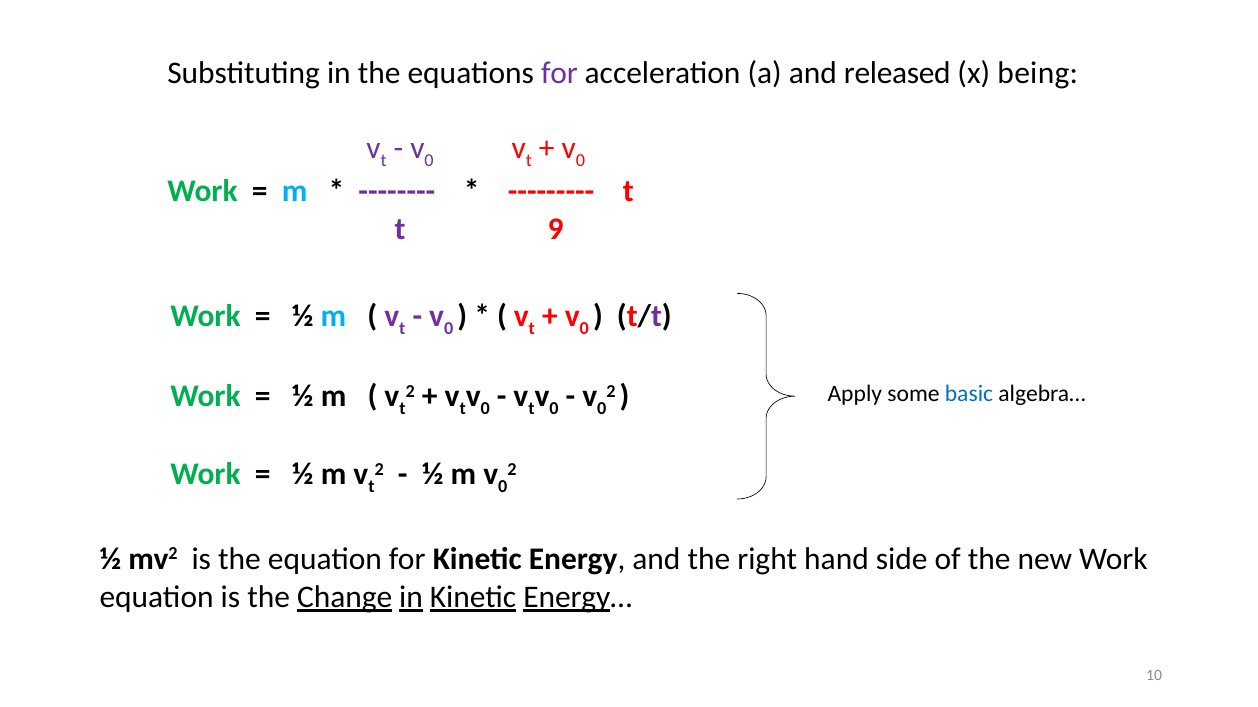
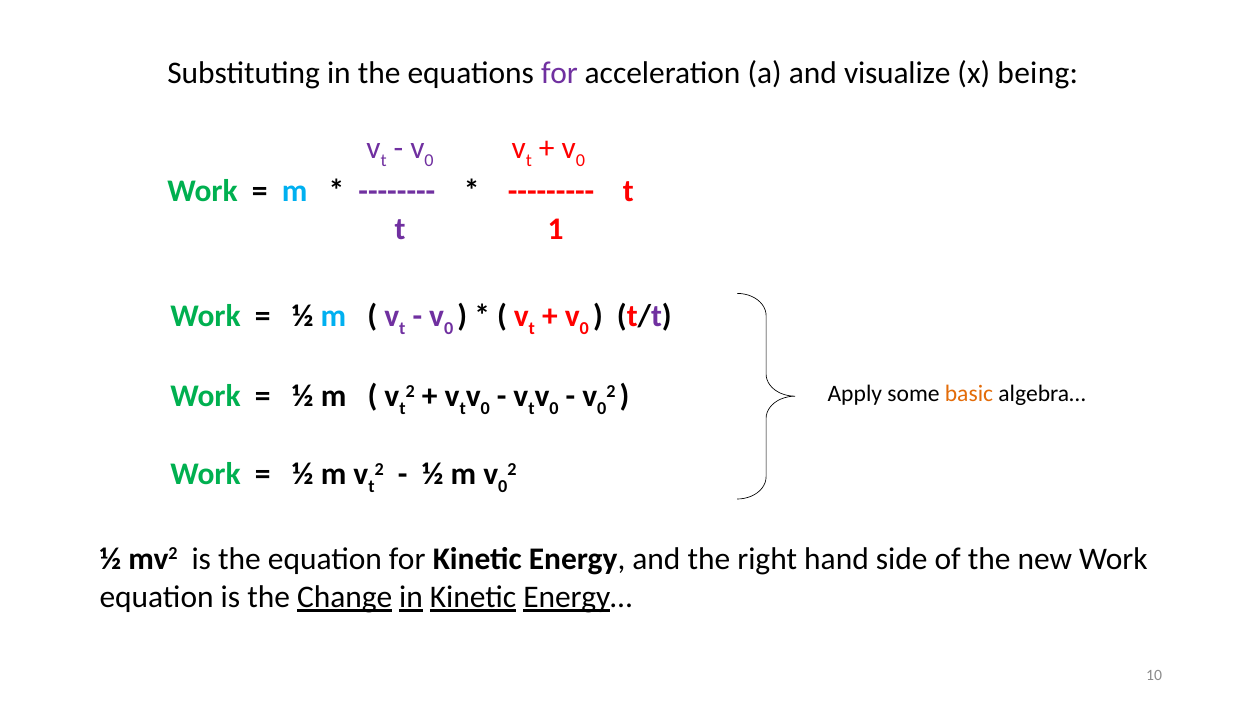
released: released -> visualize (897, 73)
9: 9 -> 1 (556, 229)
basic colour: blue -> orange (969, 394)
